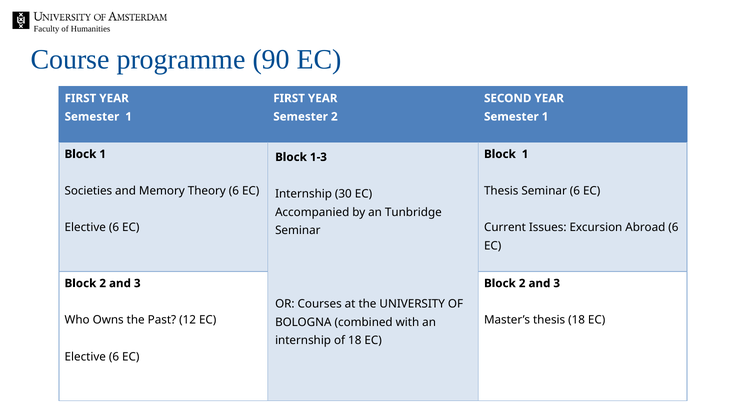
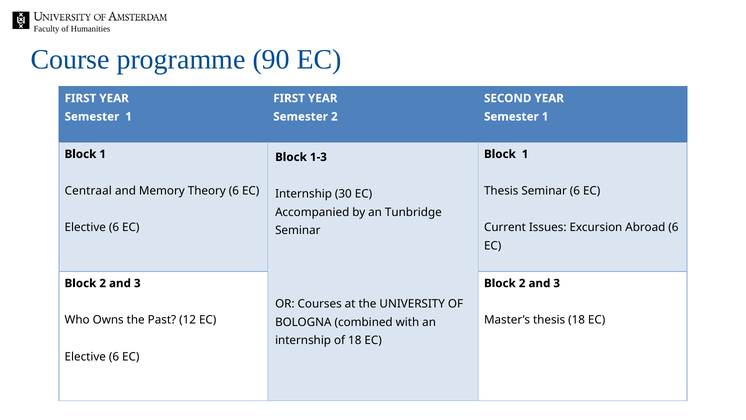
Societies: Societies -> Centraal (88, 191)
